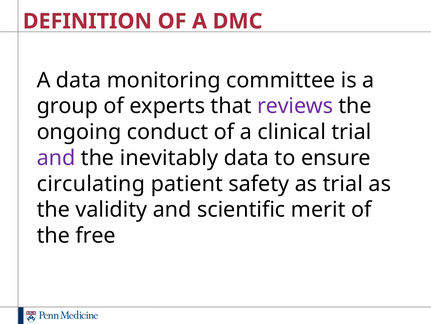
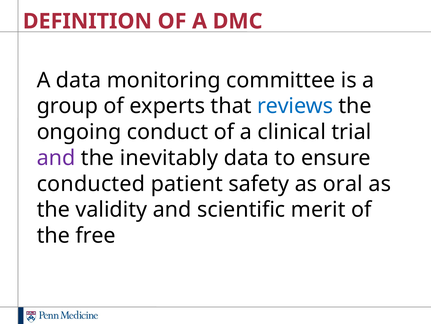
reviews colour: purple -> blue (295, 106)
circulating: circulating -> conducted (91, 184)
as trial: trial -> oral (343, 184)
